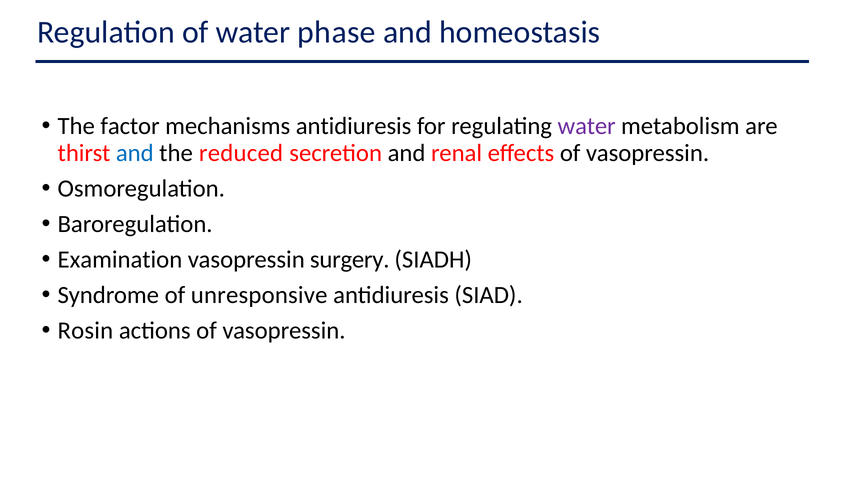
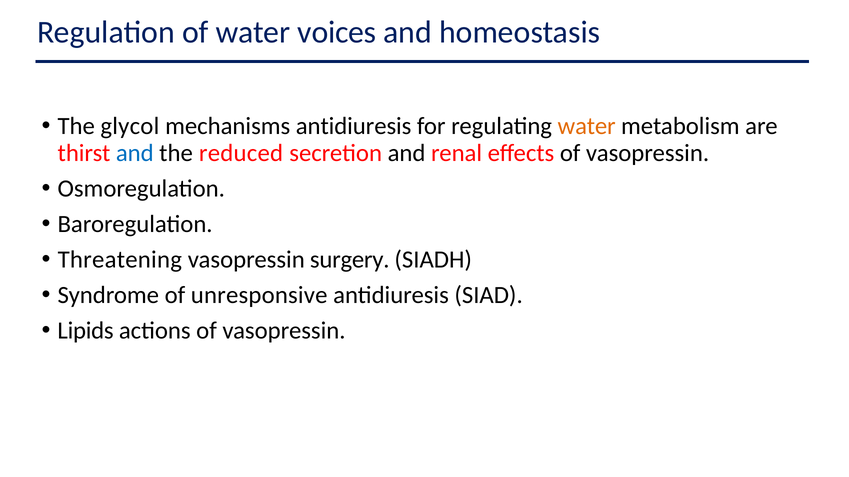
phase: phase -> voices (337, 32)
factor: factor -> glycol (130, 126)
water colour: purple -> orange (587, 126)
Examination: Examination -> Threatening (120, 260)
Rosin: Rosin -> Lipids (86, 331)
